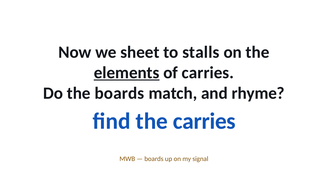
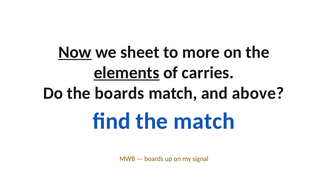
Now underline: none -> present (75, 52)
stalls: stalls -> more (201, 52)
rhyme: rhyme -> above (258, 93)
the carries: carries -> match (204, 121)
